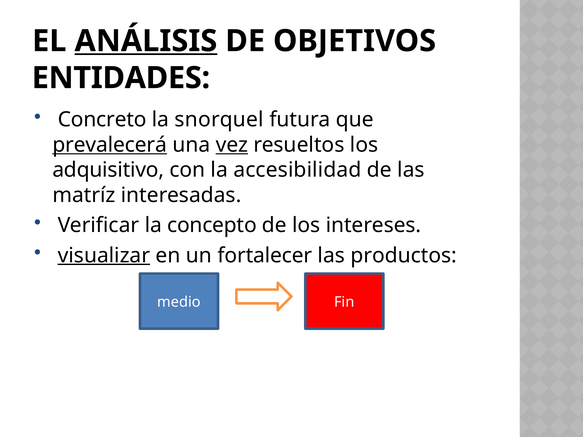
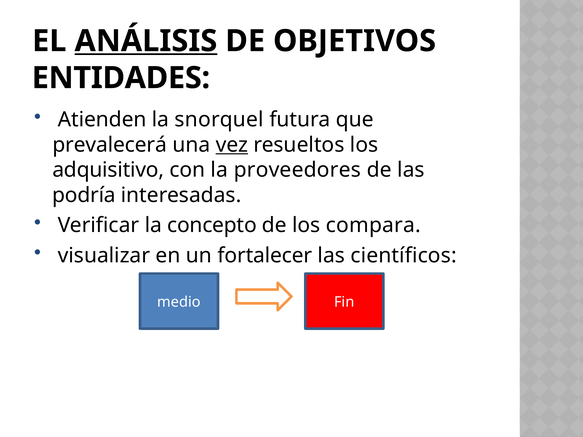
Concreto: Concreto -> Atienden (102, 120)
prevalecerá underline: present -> none (110, 145)
accesibilidad: accesibilidad -> proveedores (297, 170)
matríz: matríz -> podría (84, 195)
intereses: intereses -> compara (373, 225)
visualizar underline: present -> none (104, 256)
productos: productos -> científicos (404, 256)
